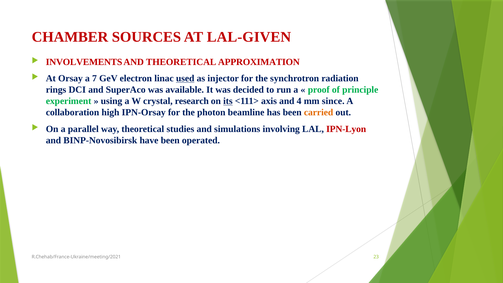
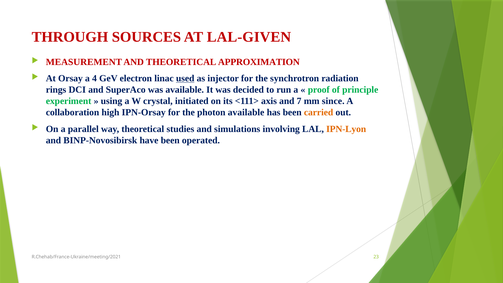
CHAMBER: CHAMBER -> THROUGH (70, 37)
INVOLVEMENTS: INVOLVEMENTS -> MEASUREMENT (84, 62)
7: 7 -> 4 (95, 78)
research: research -> initiated (192, 101)
its underline: present -> none (228, 101)
4: 4 -> 7 (299, 101)
photon beamline: beamline -> available (246, 112)
IPN-Lyon colour: red -> orange (346, 129)
